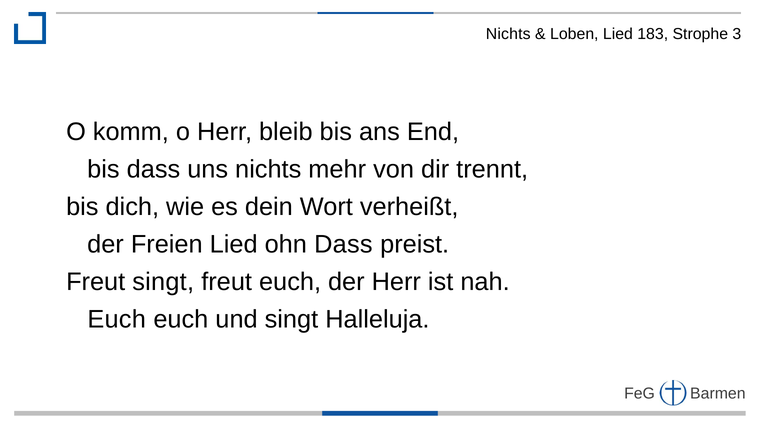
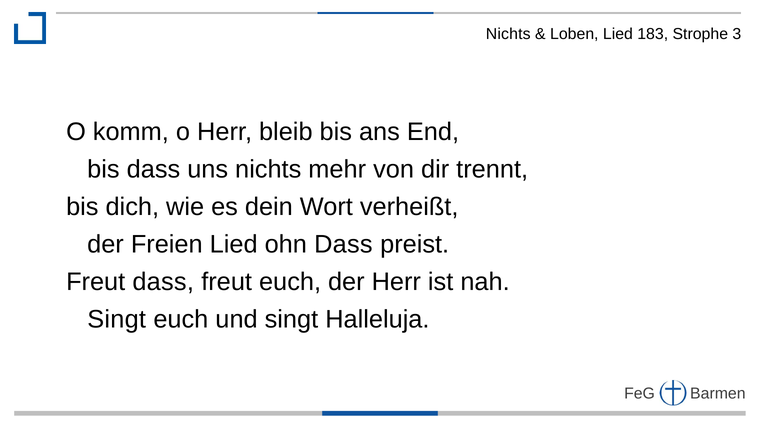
Freut singt: singt -> dass (163, 281)
Euch: Euch -> Singt (117, 319)
